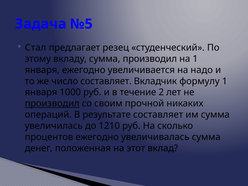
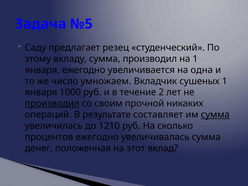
Стал: Стал -> Саду (36, 48)
надо: надо -> одна (202, 70)
число составляет: составляет -> умножаем (106, 81)
формулу: формулу -> сушеных (199, 81)
сумма underline: none -> present (215, 115)
